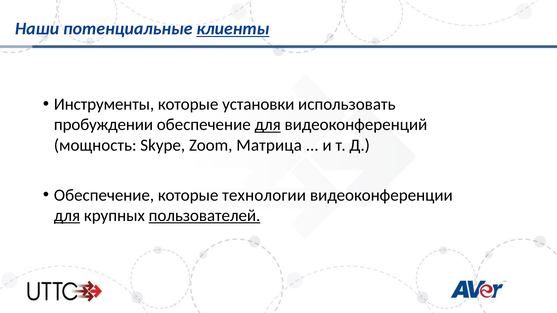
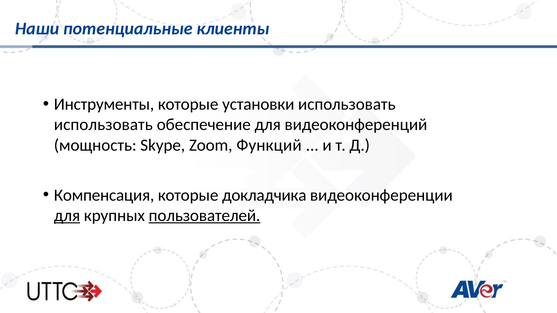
клиенты underline: present -> none (233, 29)
пробуждении: пробуждении -> использовать (103, 125)
для underline: present -> none (268, 125)
Матрица: Матрица -> Функций (269, 145)
Обеспечение: Обеспечение -> Компенсация (104, 195)
технологии: технологии -> докладчика (264, 195)
